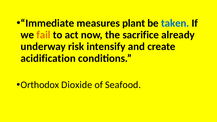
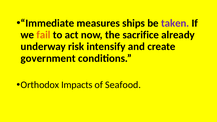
plant: plant -> ships (134, 23)
taken colour: blue -> purple (175, 23)
acidification: acidification -> government (48, 58)
Dioxide: Dioxide -> Impacts (77, 85)
